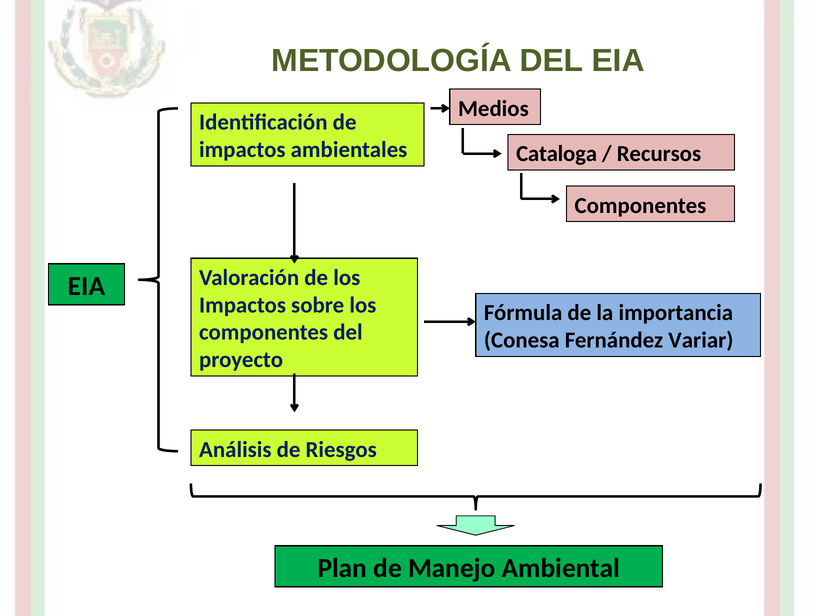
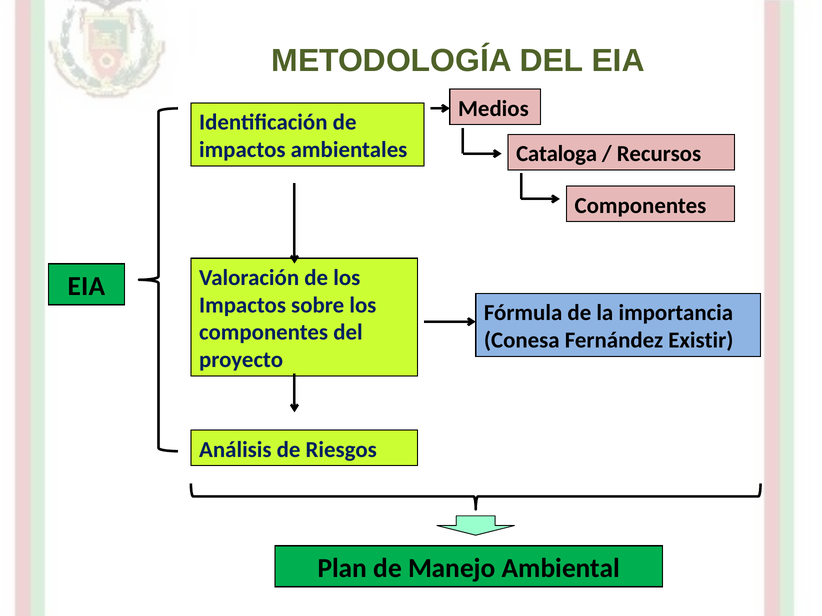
Variar: Variar -> Existir (701, 341)
